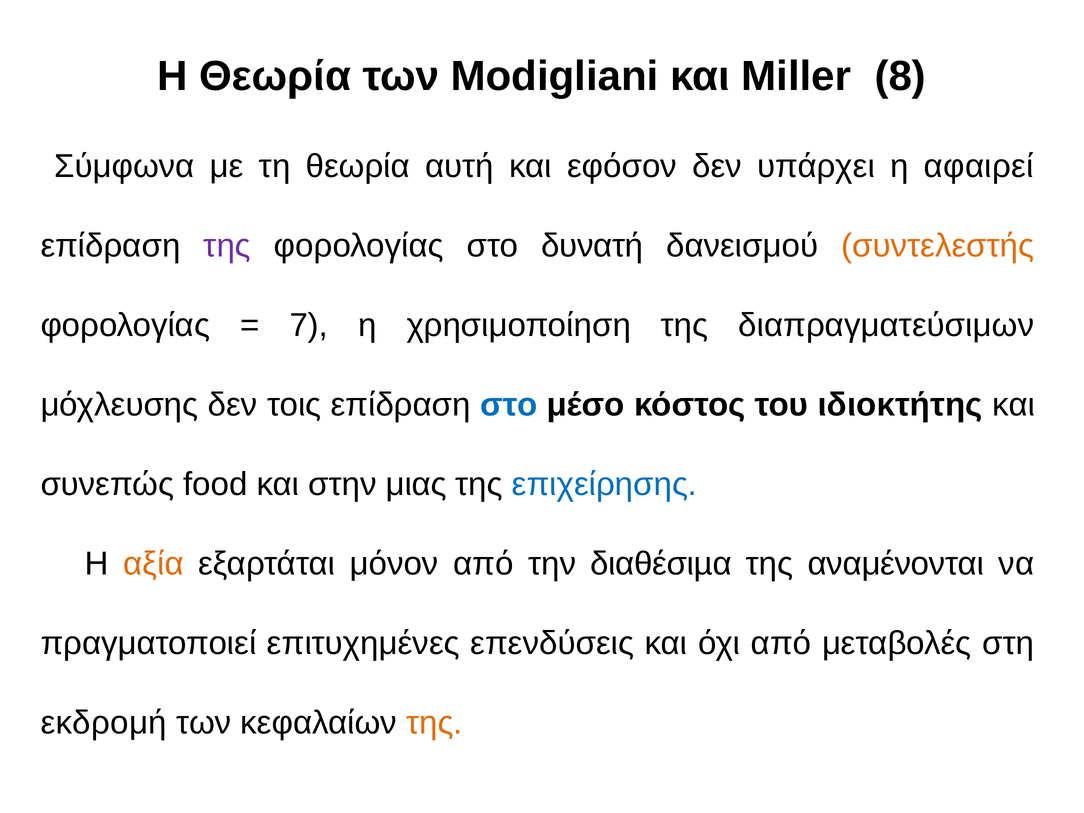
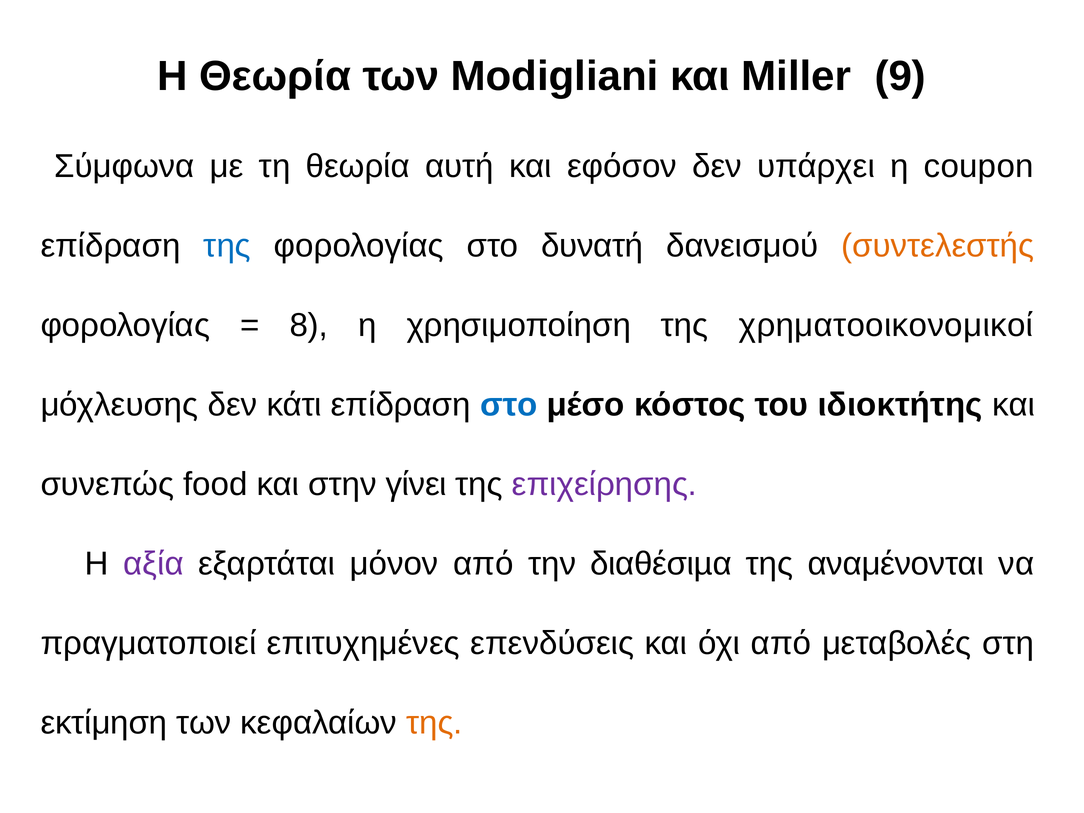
8: 8 -> 9 (900, 76)
αφαιρεί: αφαιρεί -> coupon (979, 166)
της colour: purple -> blue (227, 246)
7: 7 -> 8 (309, 325)
διαπραγματεύσιμων: διαπραγματεύσιμων -> χρηματοοικονομικοί (886, 325)
τοις: τοις -> κάτι (294, 405)
μιας: μιας -> γίνει (416, 484)
επιχείρησης colour: blue -> purple (604, 484)
αξία colour: orange -> purple (153, 564)
εκδρομή: εκδρομή -> εκτίμηση (104, 723)
